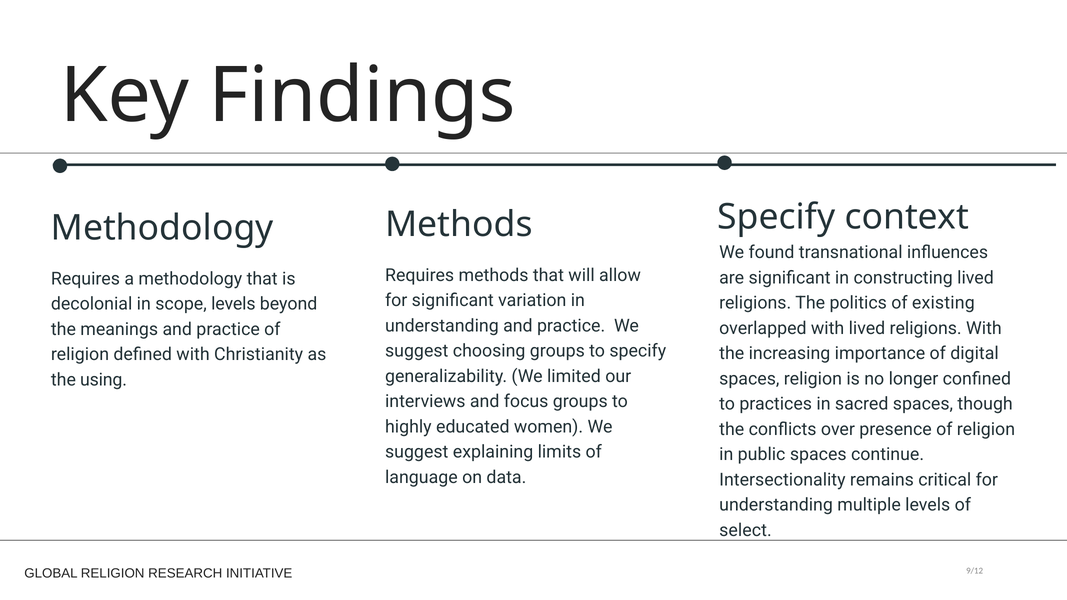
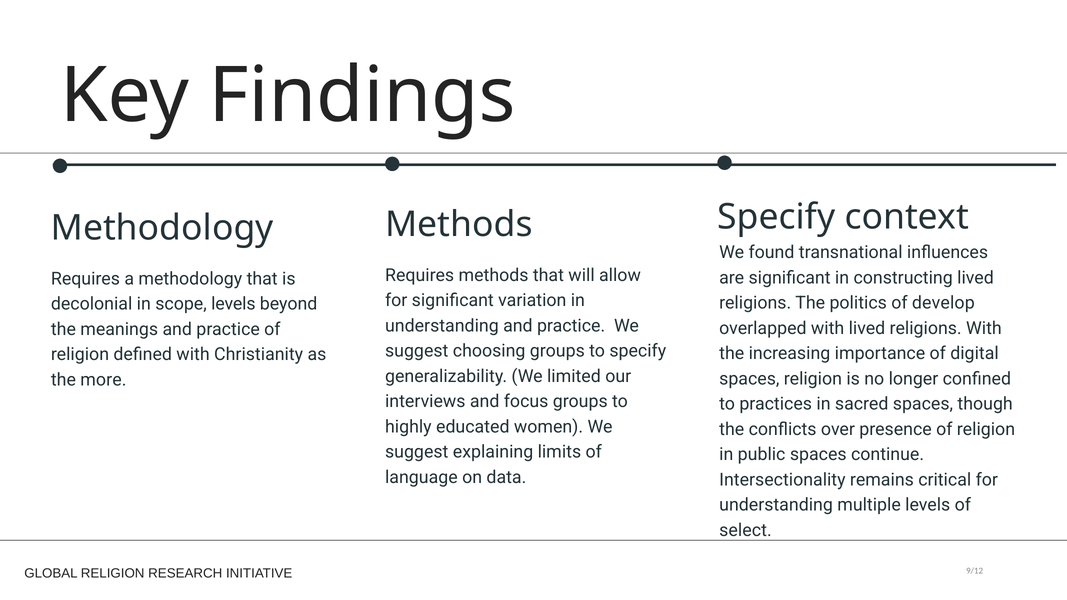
existing: existing -> develop (943, 303)
using: using -> more (103, 380)
